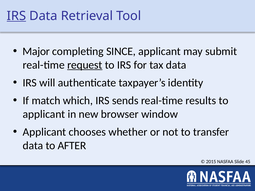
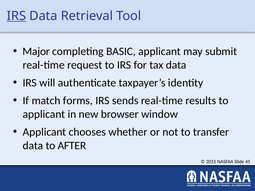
SINCE: SINCE -> BASIC (121, 51)
request underline: present -> none (85, 65)
which: which -> forms (78, 101)
